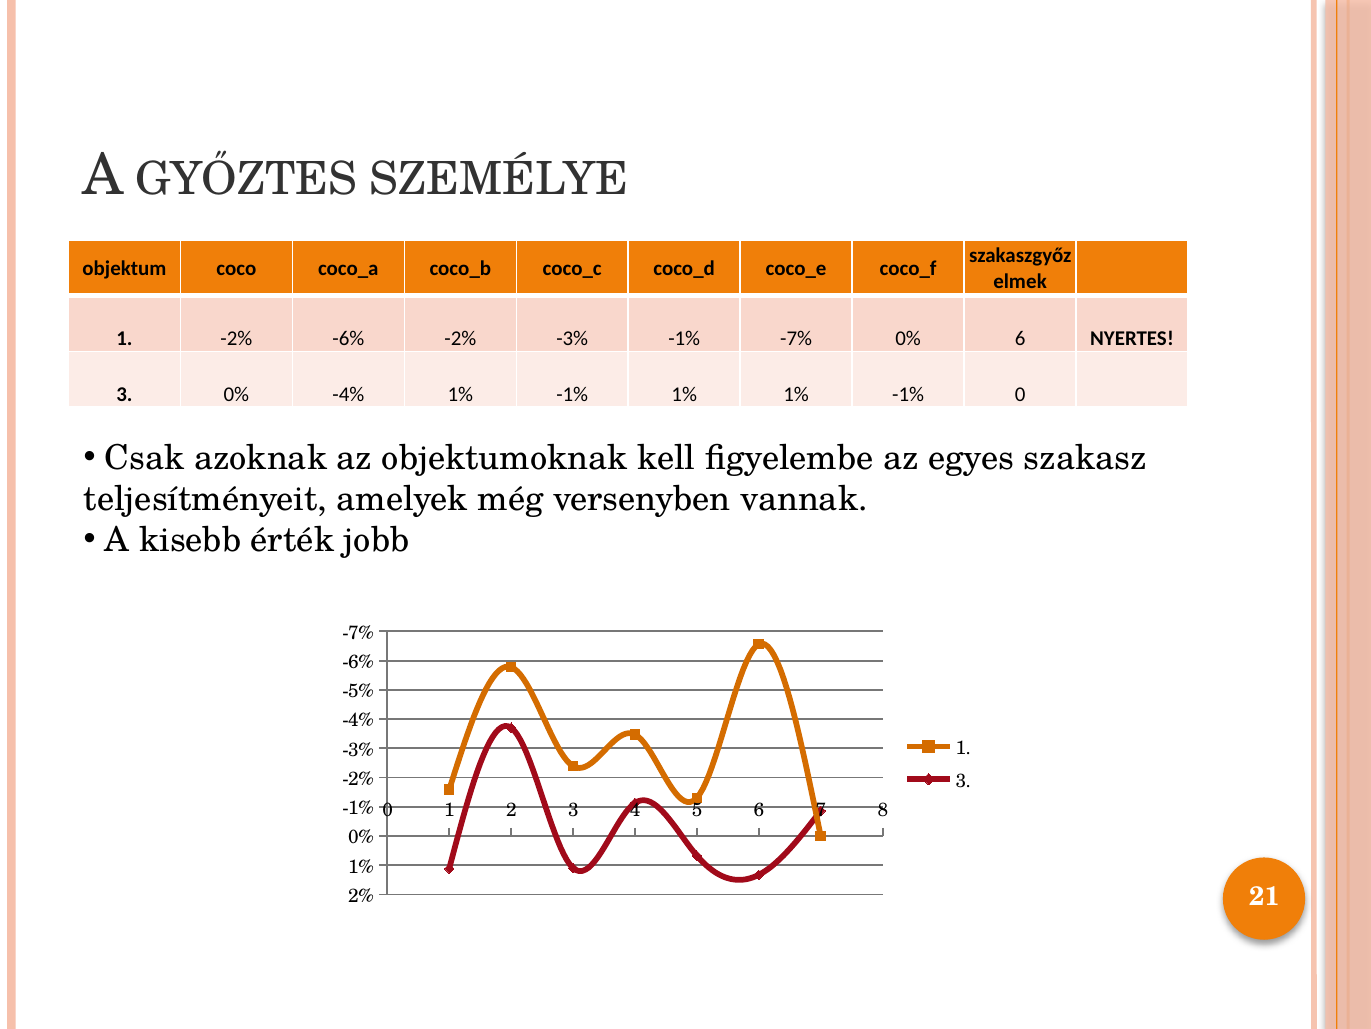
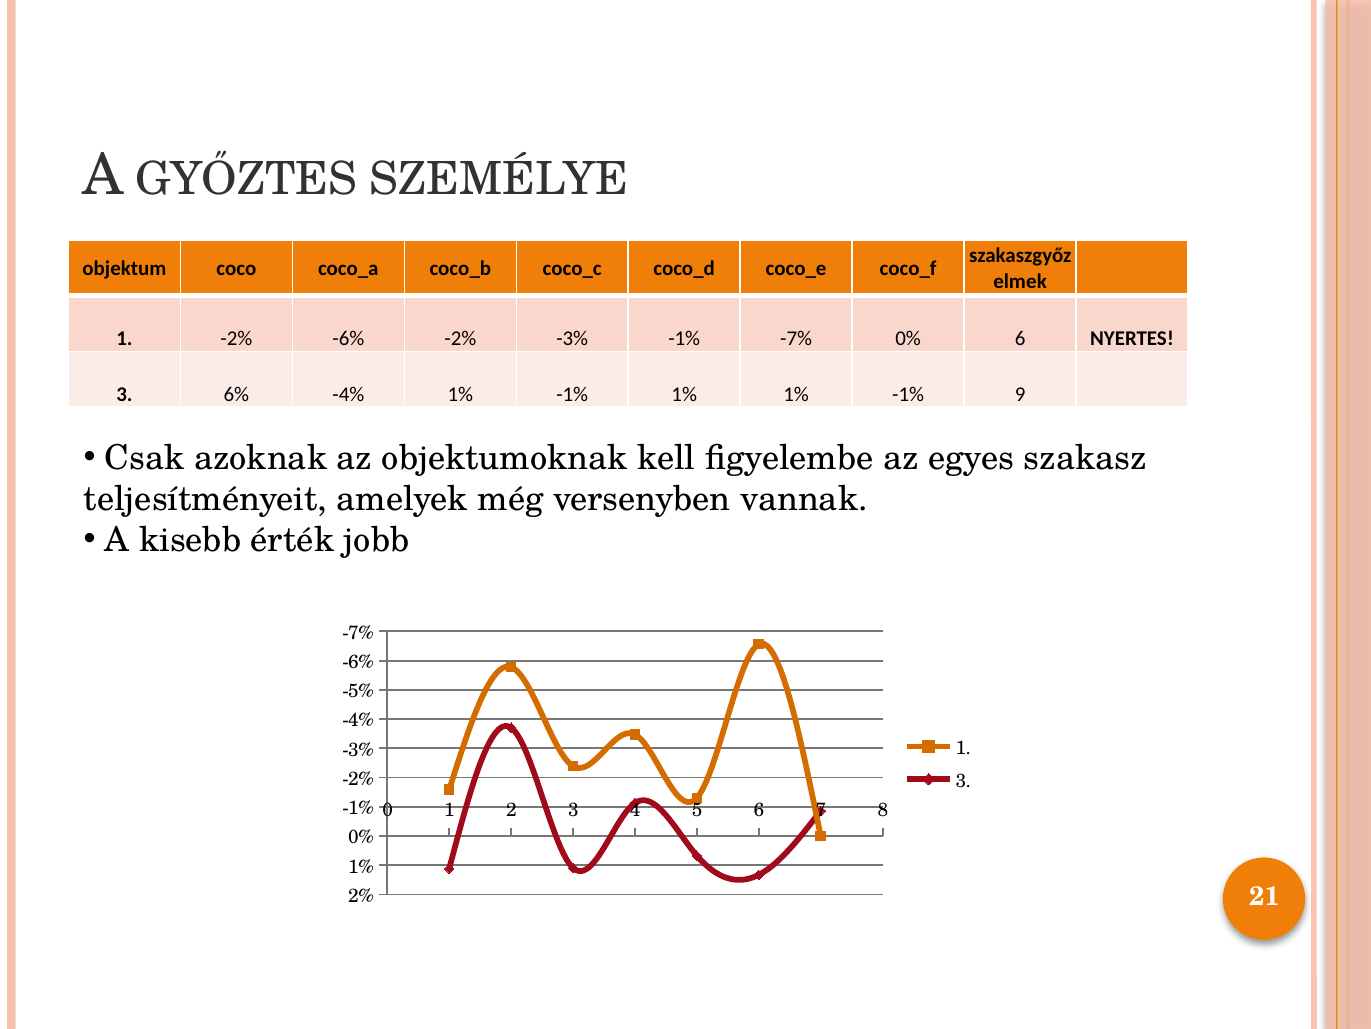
3 0%: 0% -> 6% (236, 394)
-1% 0: 0 -> 9 (1020, 394)
